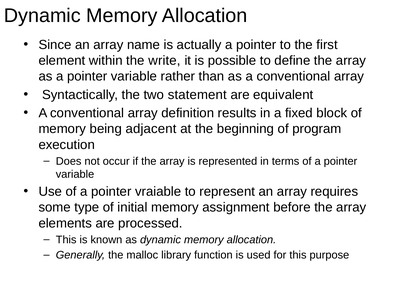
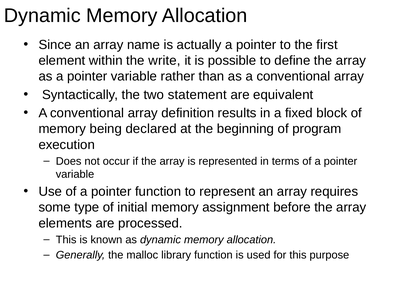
adjacent: adjacent -> declared (151, 129)
pointer vraiable: vraiable -> function (158, 192)
